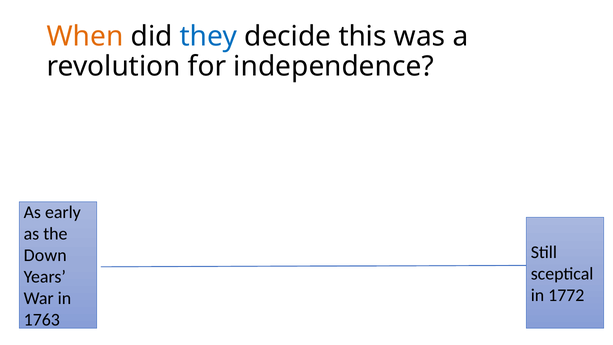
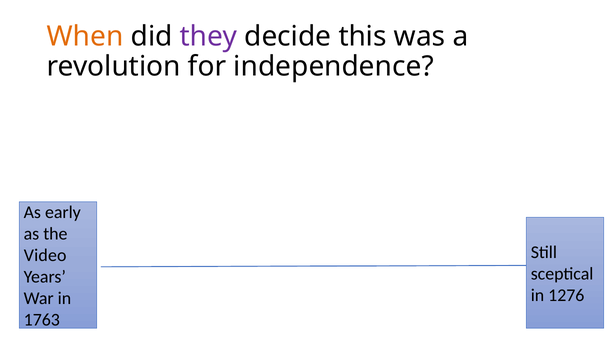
they colour: blue -> purple (208, 36)
Down: Down -> Video (45, 255)
1772: 1772 -> 1276 (566, 295)
